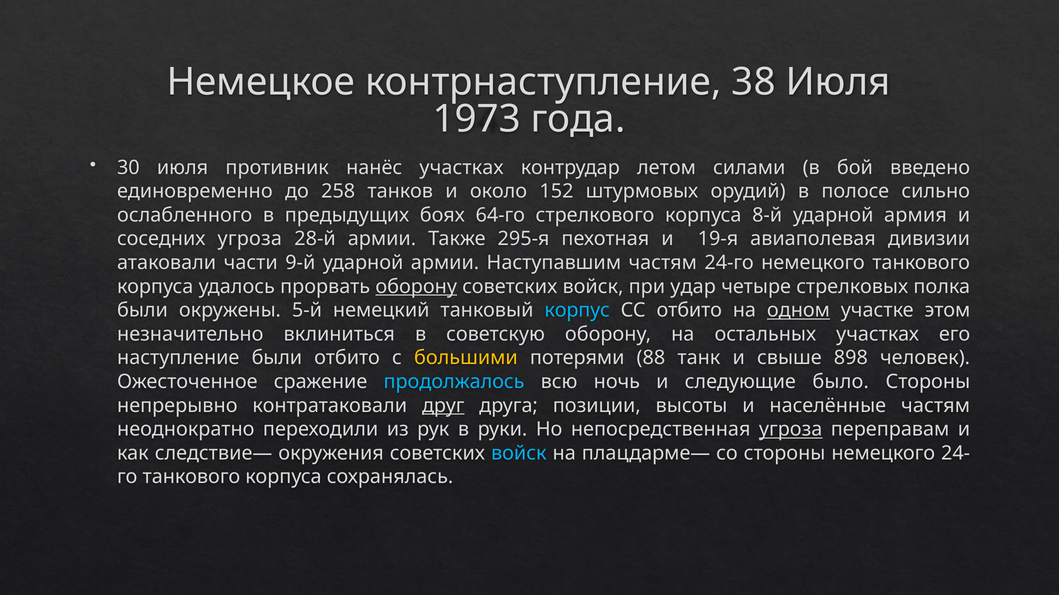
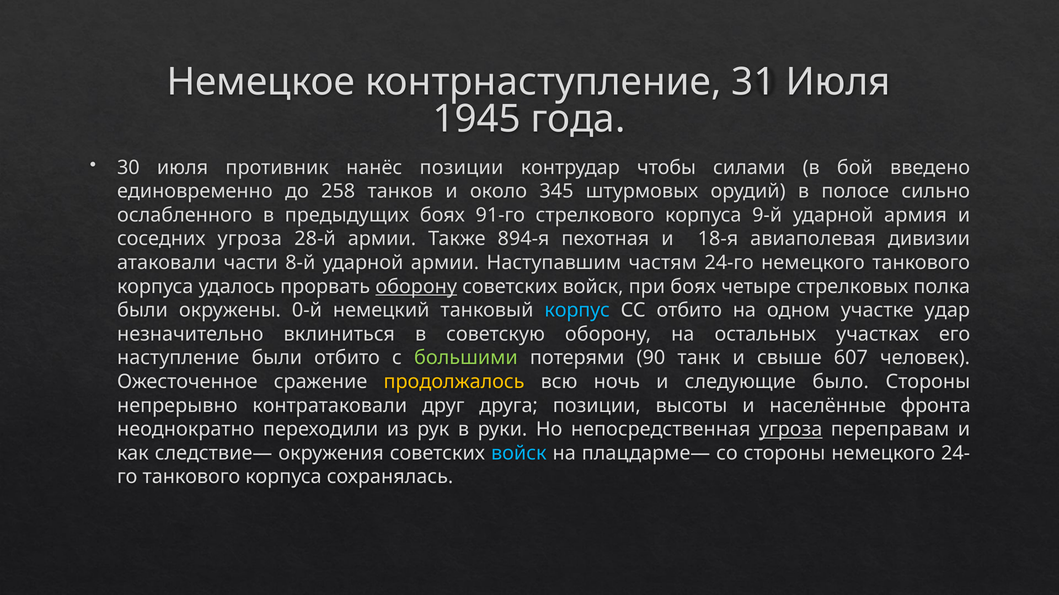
38: 38 -> 31 (754, 82)
1973: 1973 -> 1945 (477, 119)
нанёс участках: участках -> позиции (461, 168)
летом: летом -> чтобы (667, 168)
152: 152 -> 345 (556, 192)
64-го: 64-го -> 91-го (500, 215)
8-й: 8-й -> 9-й (767, 215)
295-я: 295-я -> 894-я (524, 239)
19-я: 19-я -> 18-я (718, 239)
9-й: 9-й -> 8-й (300, 263)
при удар: удар -> боях (693, 287)
5-й: 5-й -> 0-й (307, 311)
одном underline: present -> none (798, 311)
этом: этом -> удар (947, 311)
большими colour: yellow -> light green (466, 358)
88: 88 -> 90 (651, 358)
898: 898 -> 607 (851, 358)
продолжалось colour: light blue -> yellow (454, 382)
друг underline: present -> none (443, 406)
населённые частям: частям -> фронта (936, 406)
